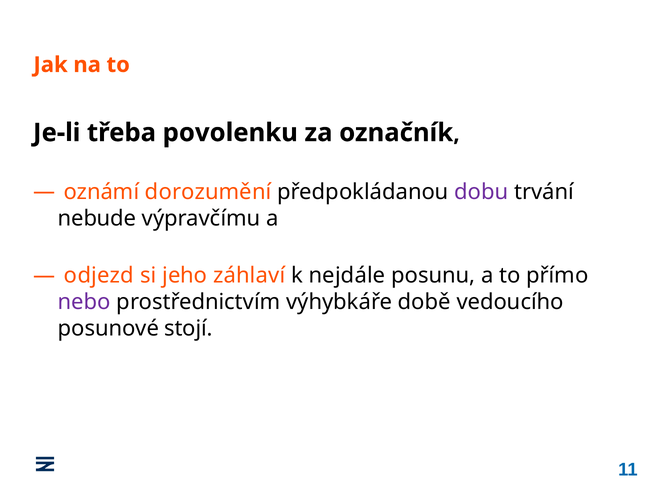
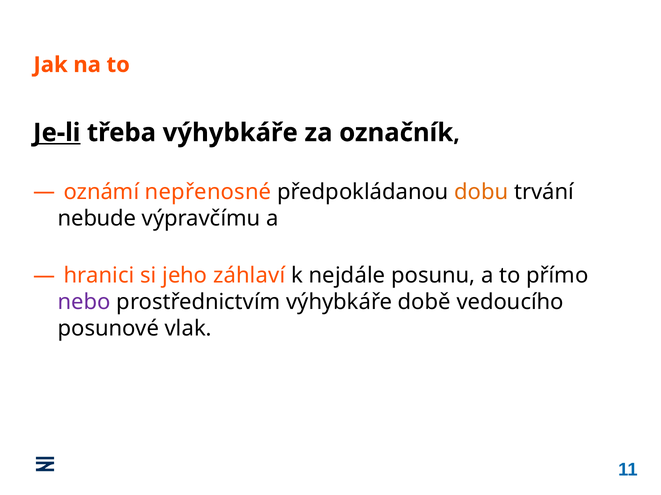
Je-li underline: none -> present (57, 133)
třeba povolenku: povolenku -> výhybkáře (230, 133)
dorozumění: dorozumění -> nepřenosné (208, 192)
dobu colour: purple -> orange (481, 192)
odjezd: odjezd -> hranici (99, 276)
stojí: stojí -> vlak (188, 329)
